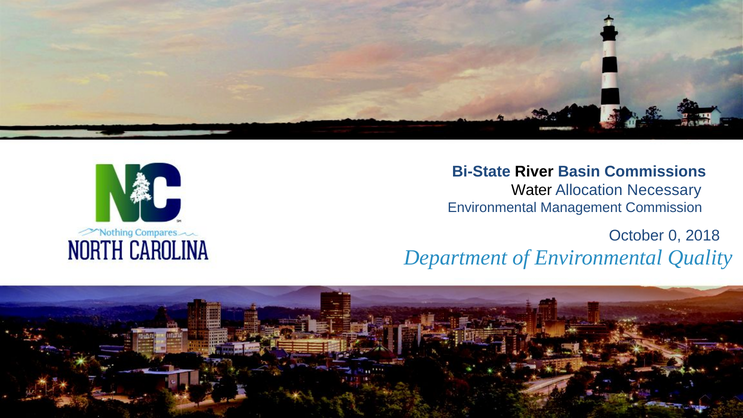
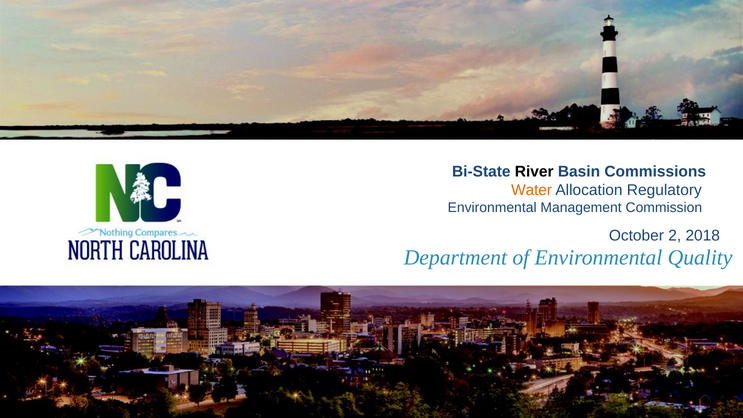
Water colour: black -> orange (532, 190)
Necessary: Necessary -> Regulatory (664, 190)
0: 0 -> 2 (675, 236)
